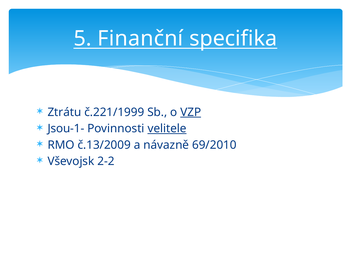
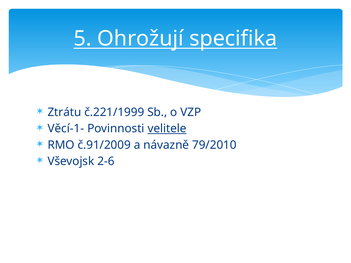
Finanční: Finanční -> Ohrožují (140, 39)
VZP underline: present -> none (191, 112)
Jsou-1-: Jsou-1- -> Věcí-1- (66, 129)
č.13/2009: č.13/2009 -> č.91/2009 (104, 145)
69/2010: 69/2010 -> 79/2010 (214, 145)
2-2: 2-2 -> 2-6 (106, 161)
